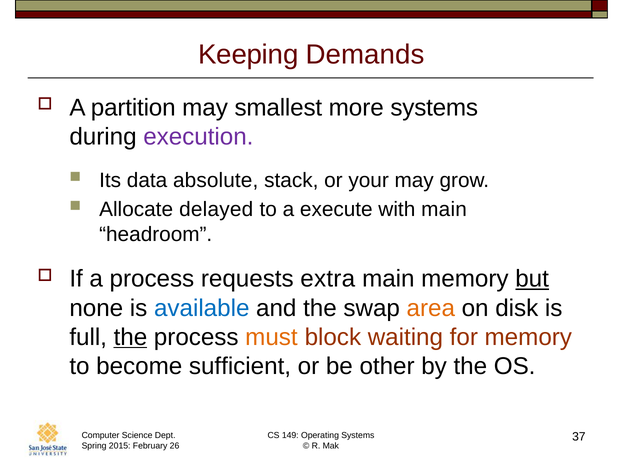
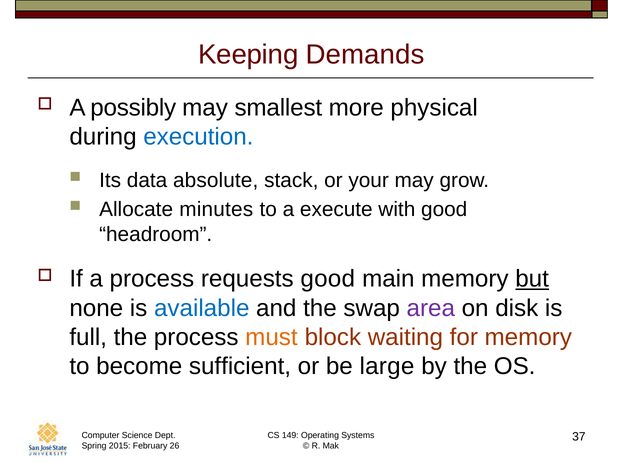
partition: partition -> possibly (133, 108)
more systems: systems -> physical (434, 108)
execution colour: purple -> blue (198, 137)
delayed: delayed -> minutes (216, 209)
with main: main -> good (444, 209)
requests extra: extra -> good (328, 279)
area colour: orange -> purple (431, 308)
the underline: present -> none (130, 337)
other: other -> large (387, 366)
